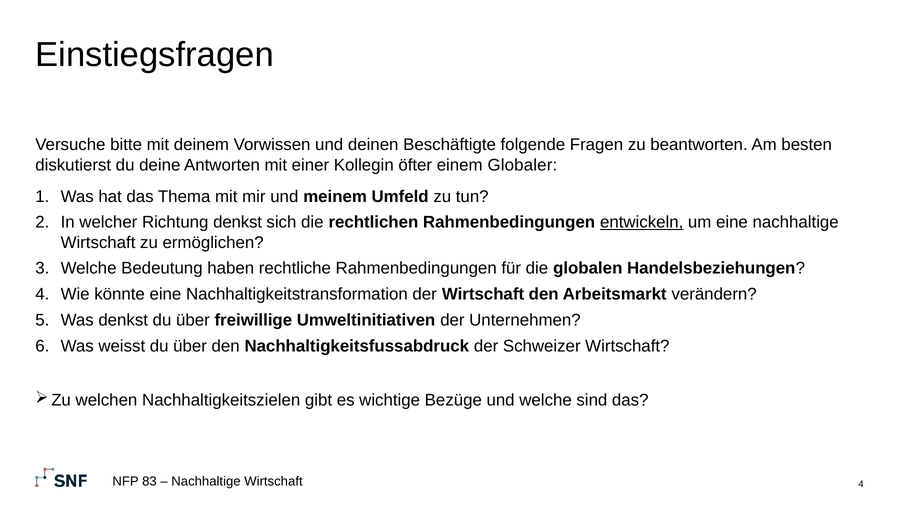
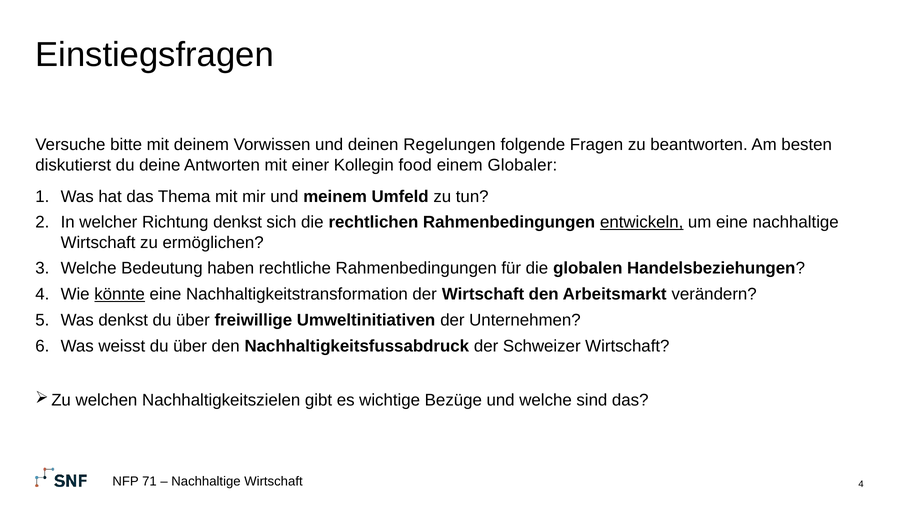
Beschäftigte: Beschäftigte -> Regelungen (449, 145)
öfter: öfter -> food (415, 165)
könnte underline: none -> present (120, 294)
83: 83 -> 71 (149, 481)
